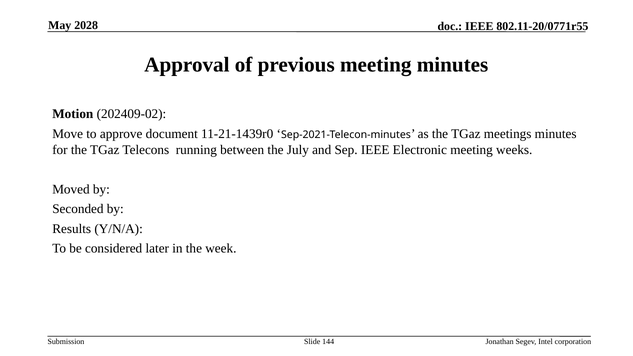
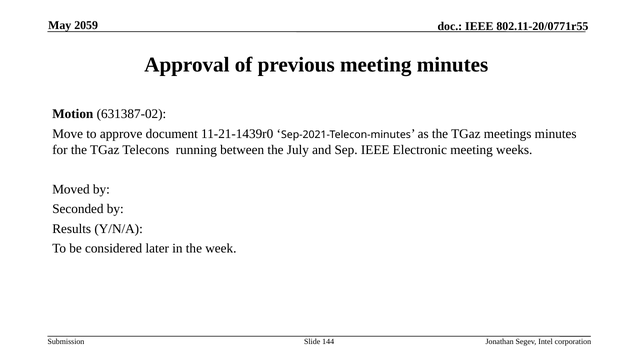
2028: 2028 -> 2059 (86, 25)
202409-02: 202409-02 -> 631387-02 (131, 114)
